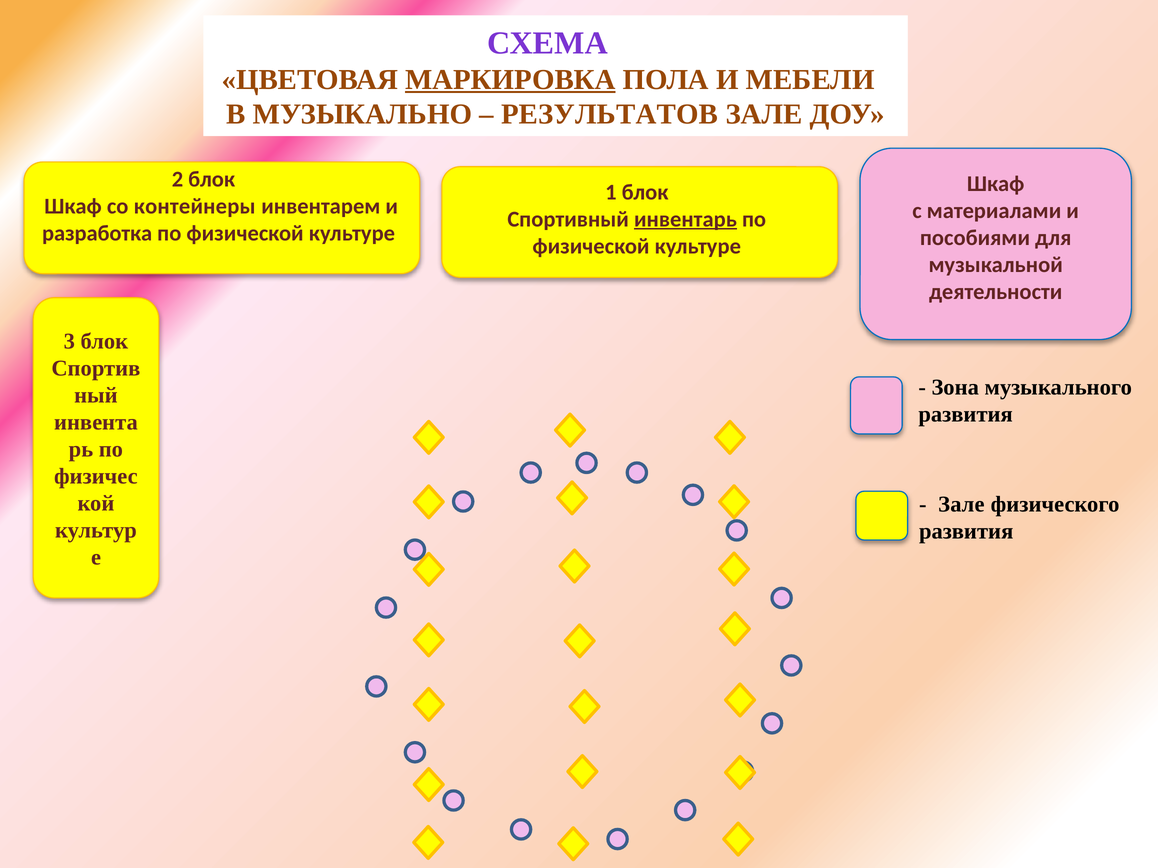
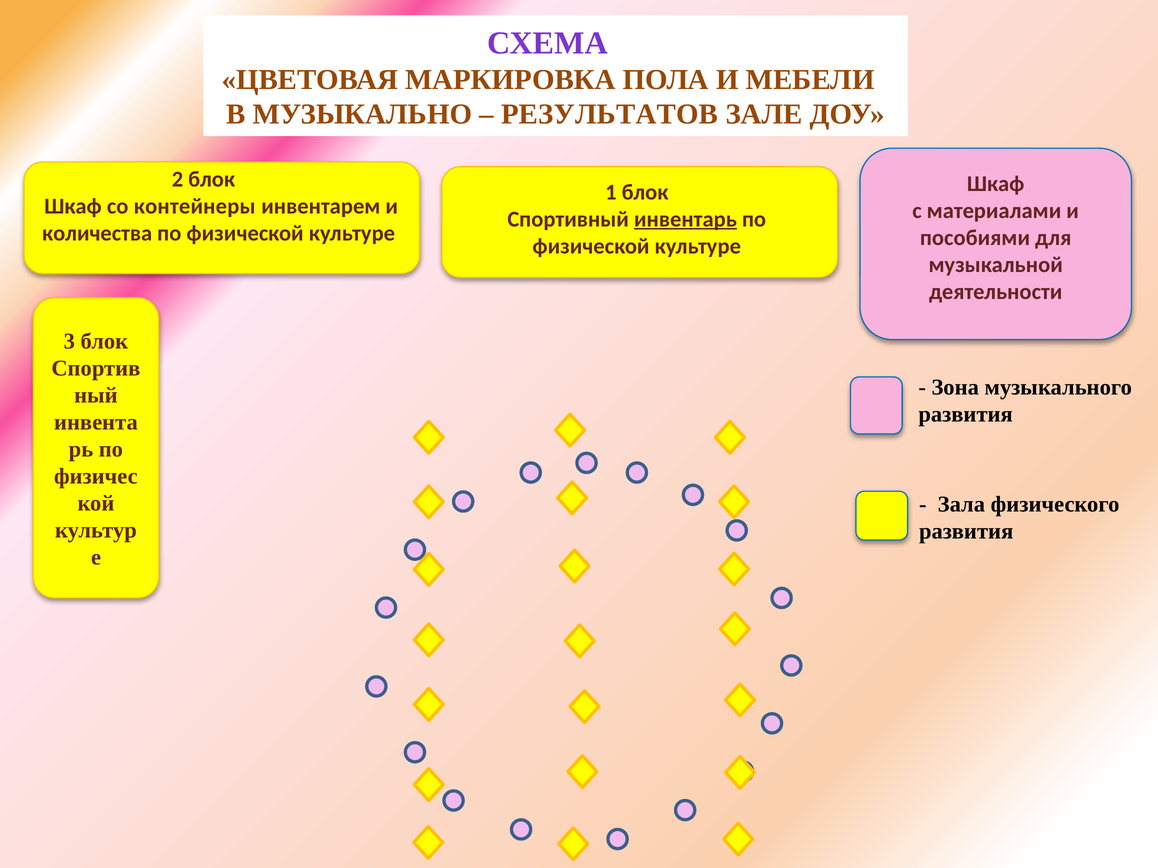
МАРКИРОВКА underline: present -> none (510, 80)
разработка: разработка -> количества (97, 234)
Зале: Зале -> Зала (961, 505)
